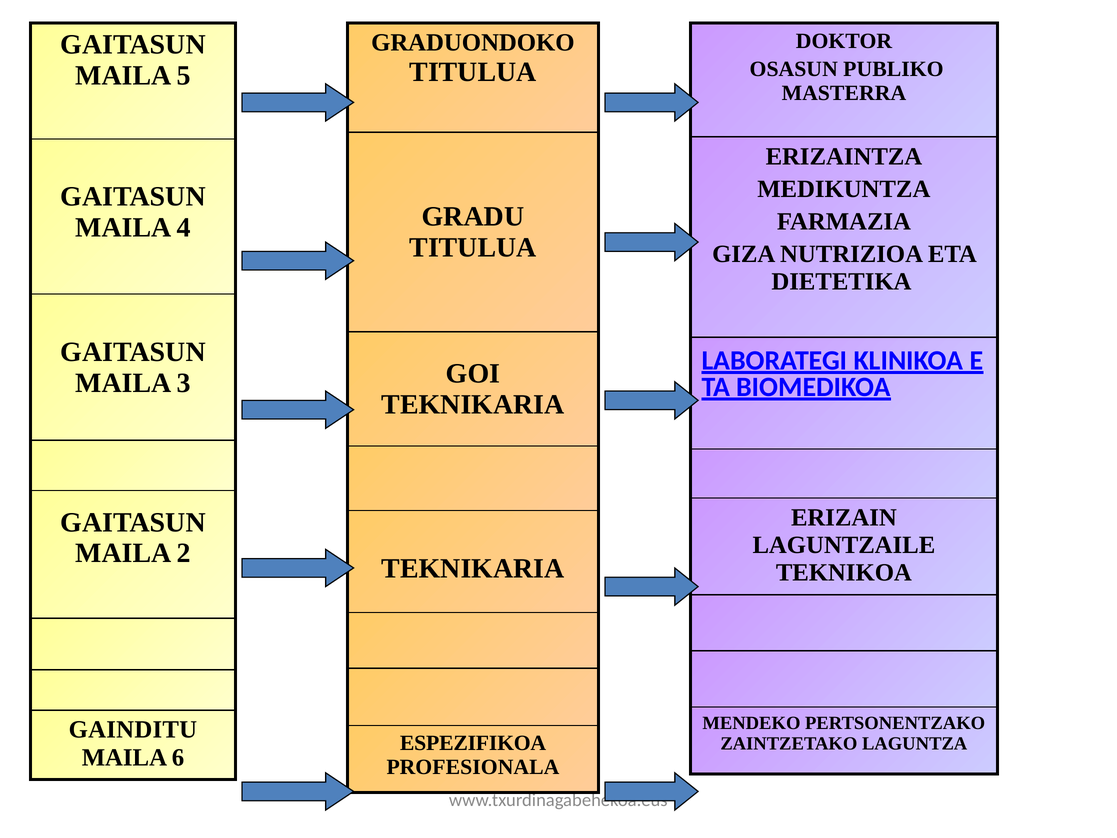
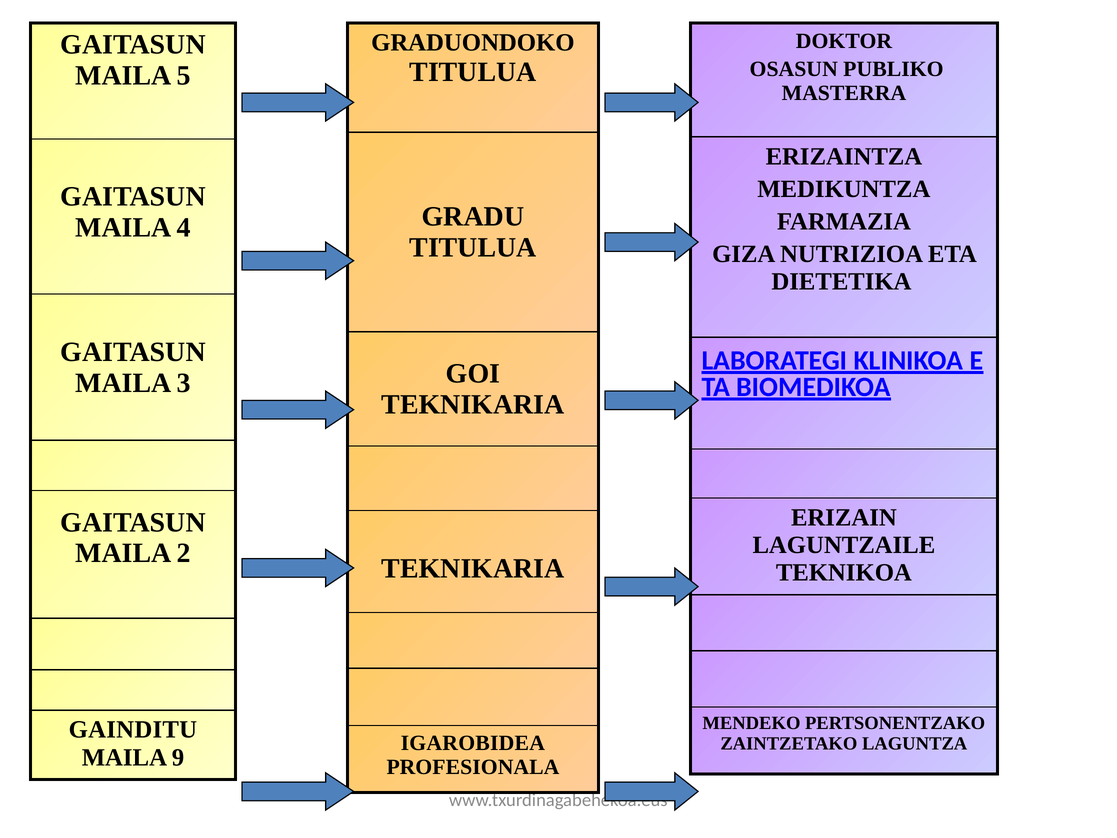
ESPEZIFIKOA: ESPEZIFIKOA -> IGAROBIDEA (473, 743)
6: 6 -> 9 (178, 757)
